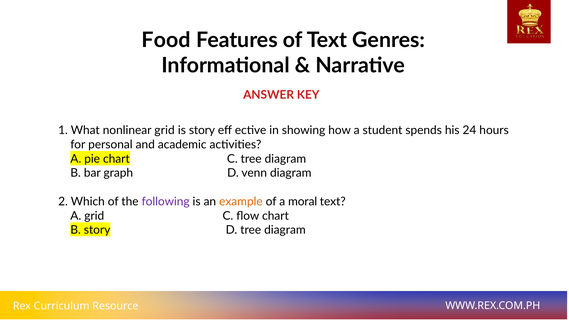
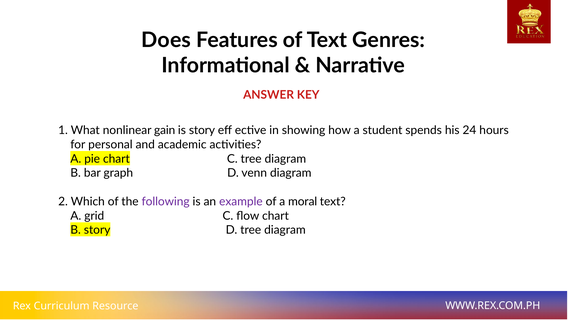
Food: Food -> Does (166, 40)
nonlinear grid: grid -> gain (165, 130)
example colour: orange -> purple (241, 202)
